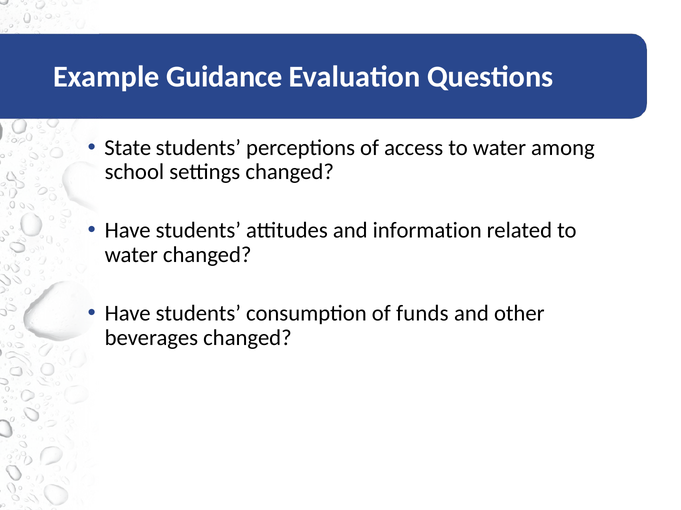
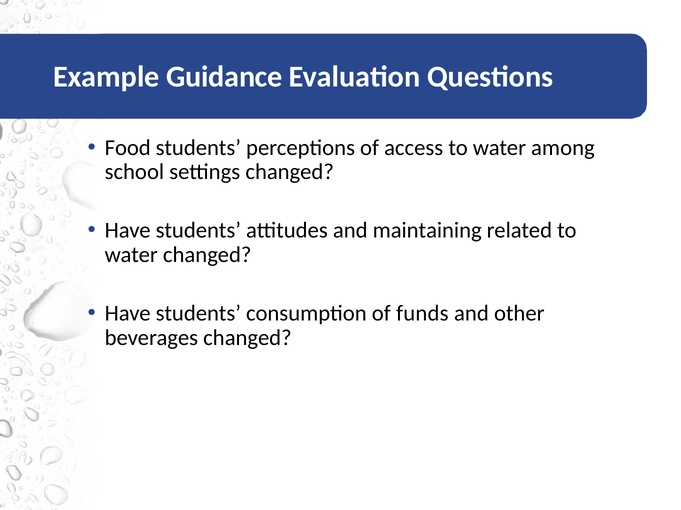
State: State -> Food (128, 148)
information: information -> maintaining (427, 231)
